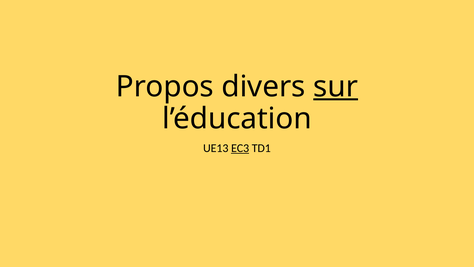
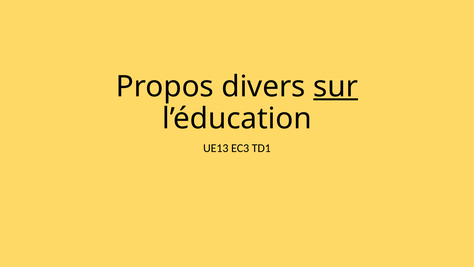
EC3 underline: present -> none (240, 148)
